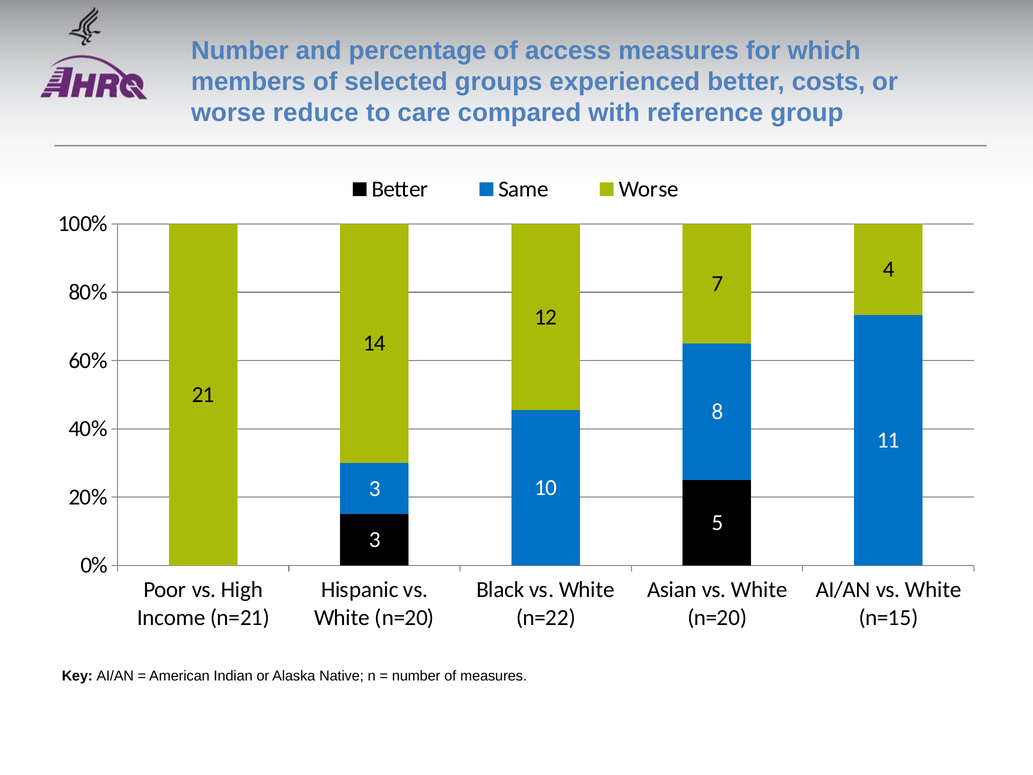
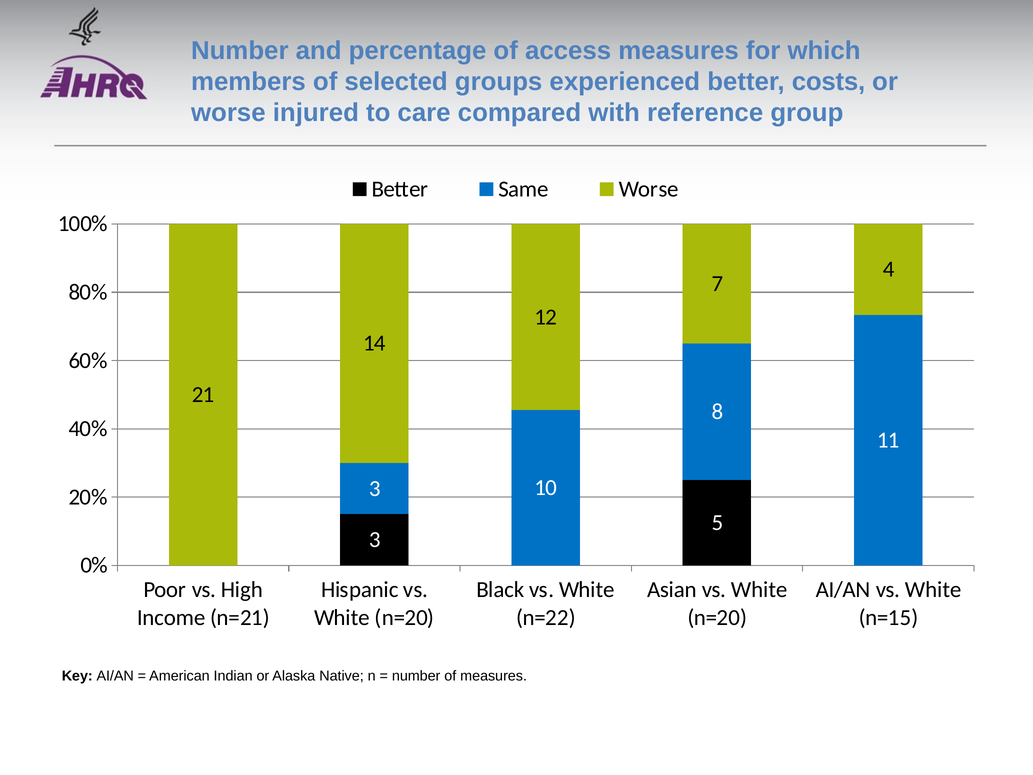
reduce: reduce -> injured (316, 113)
